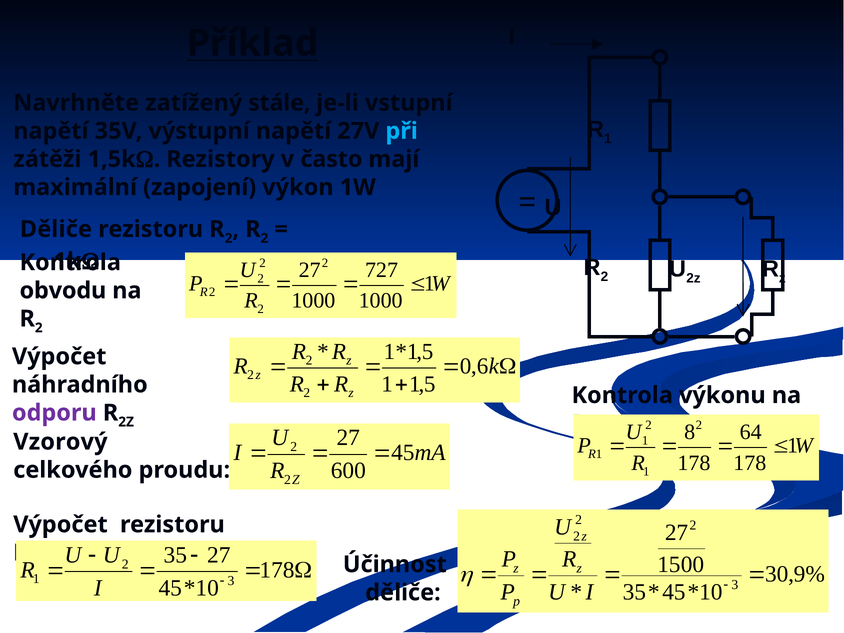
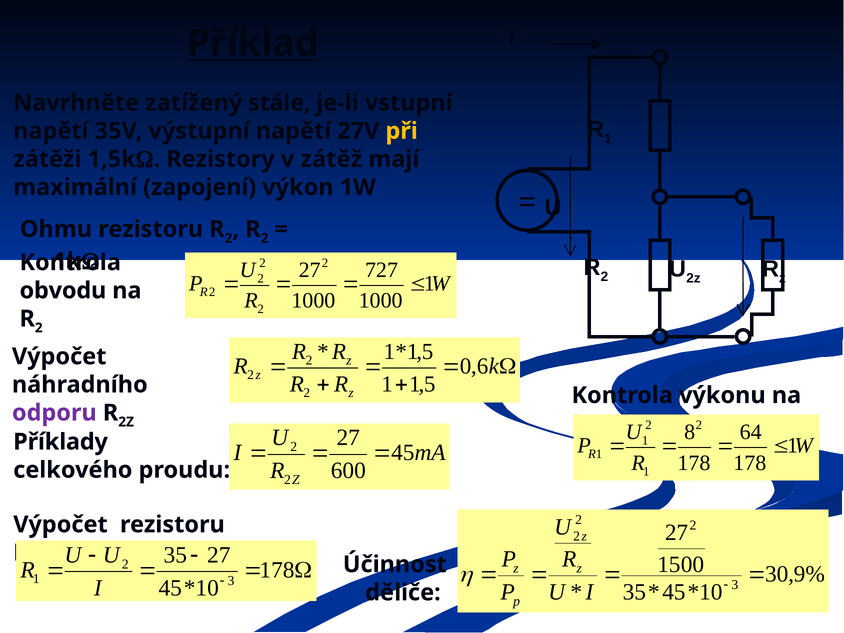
při colour: light blue -> yellow (402, 131)
často: často -> zátěž (331, 159)
Děliče: Děliče -> Ohmu (56, 229)
Vzorový: Vzorový -> Příklady (61, 442)
